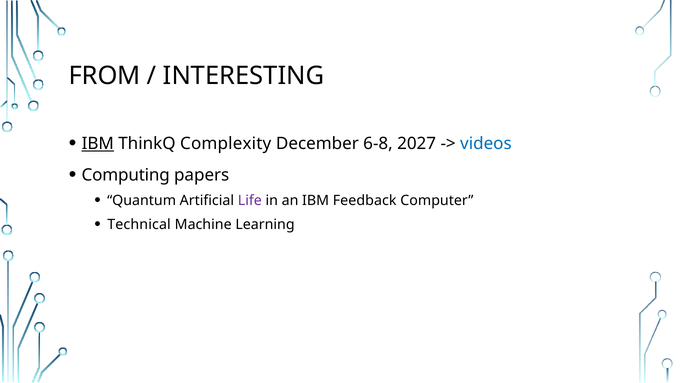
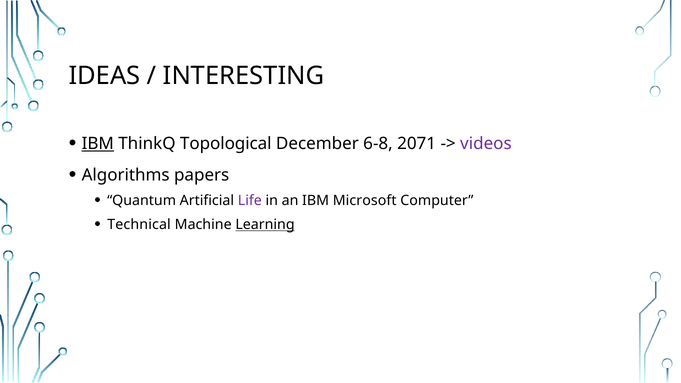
FROM: FROM -> IDEAS (105, 76)
Complexity: Complexity -> Topological (226, 144)
2027: 2027 -> 2071 (417, 144)
videos colour: blue -> purple (486, 144)
Computing: Computing -> Algorithms (126, 175)
Feedback: Feedback -> Microsoft (365, 201)
Learning underline: none -> present (265, 225)
